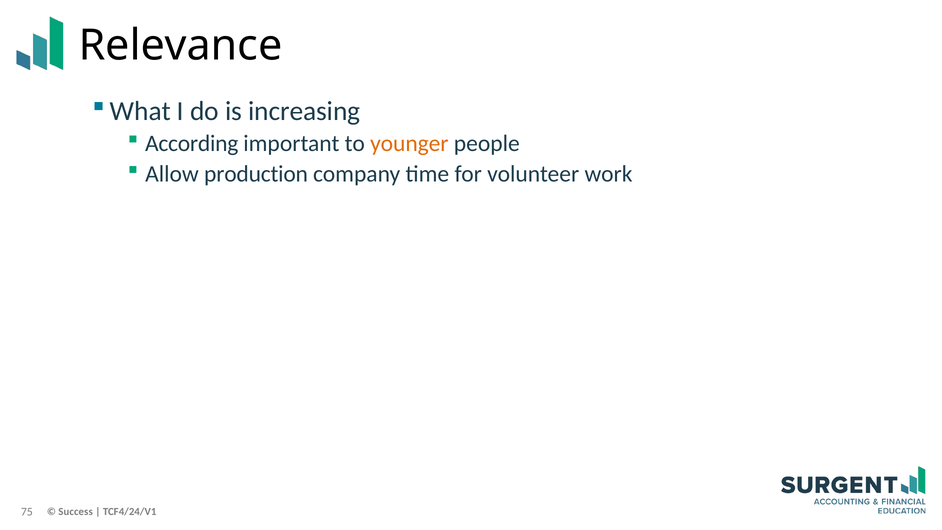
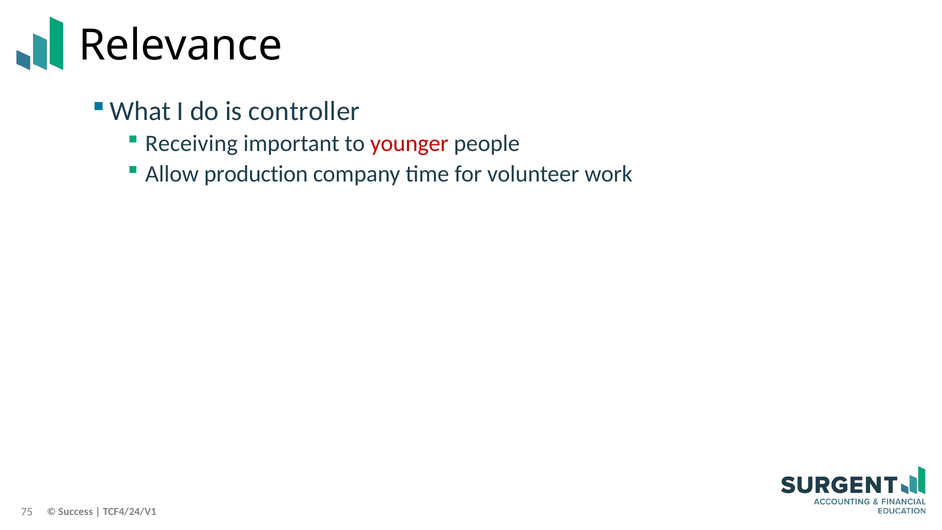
increasing: increasing -> controller (304, 111)
According: According -> Receiving (192, 143)
younger colour: orange -> red (409, 143)
